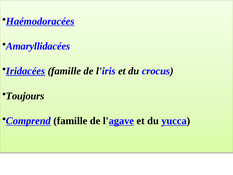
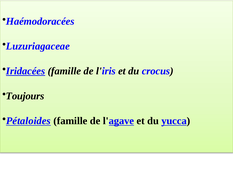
Haémodoracées underline: present -> none (40, 21)
Amaryllidacées: Amaryllidacées -> Luzuriagaceae (38, 46)
Comprend: Comprend -> Pétaloides (28, 121)
